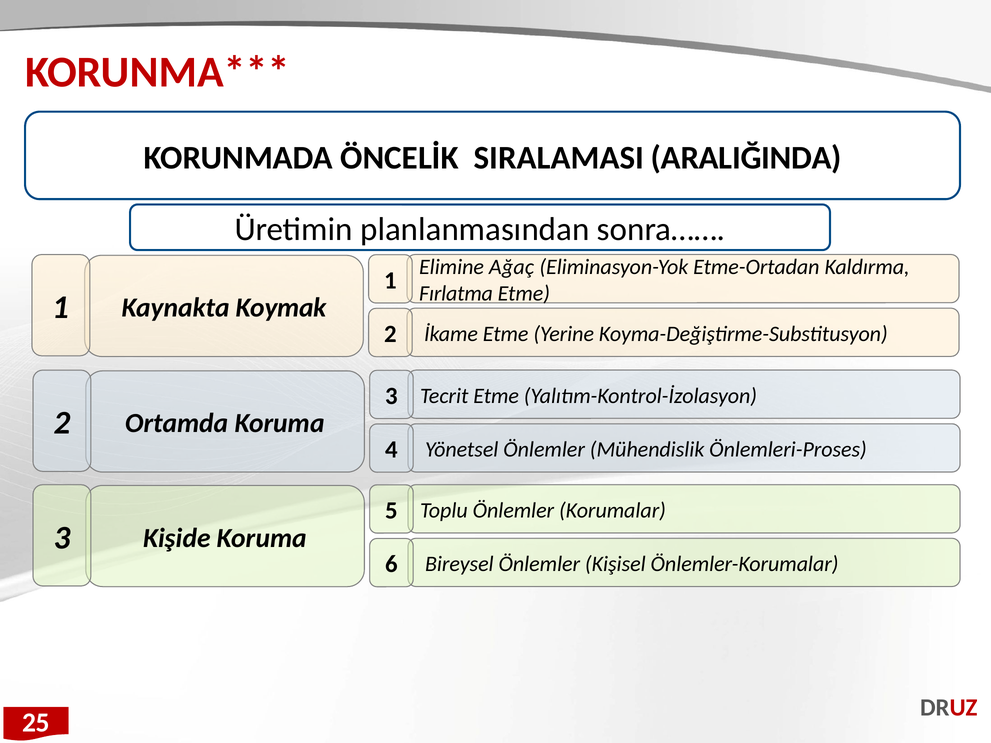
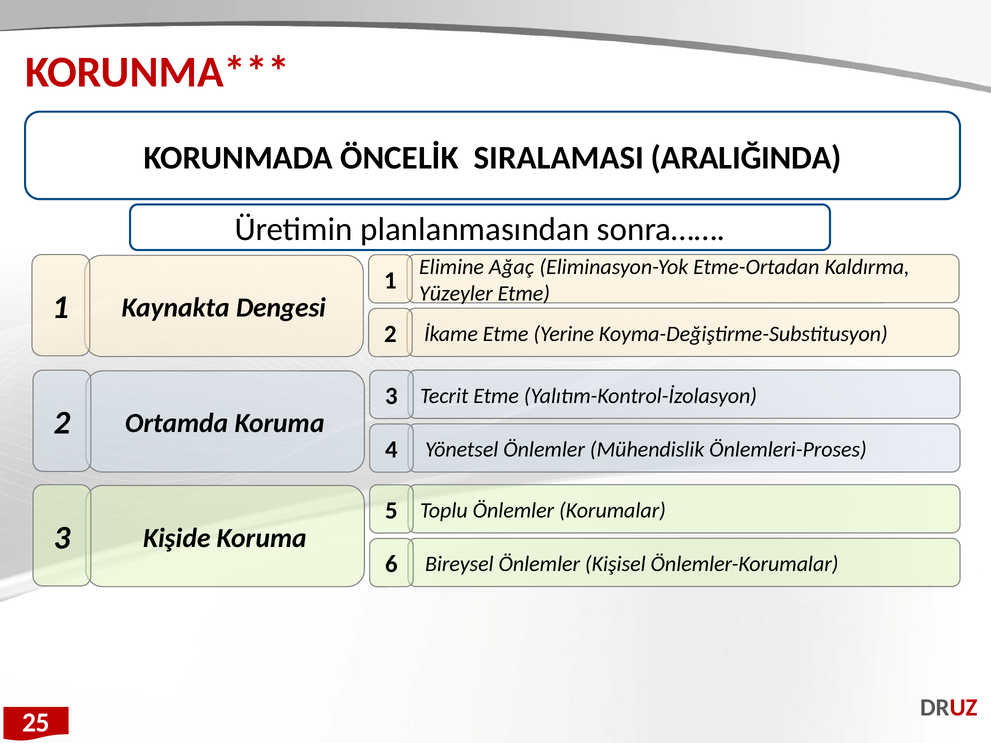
Fırlatma: Fırlatma -> Yüzeyler (456, 293)
Koymak: Koymak -> Dengesi (281, 308)
